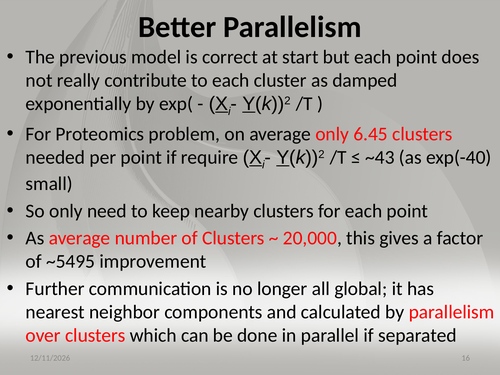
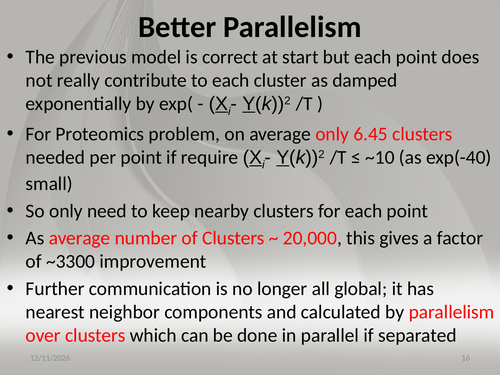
~43: ~43 -> ~10 (380, 157)
~5495: ~5495 -> ~3300 (71, 262)
